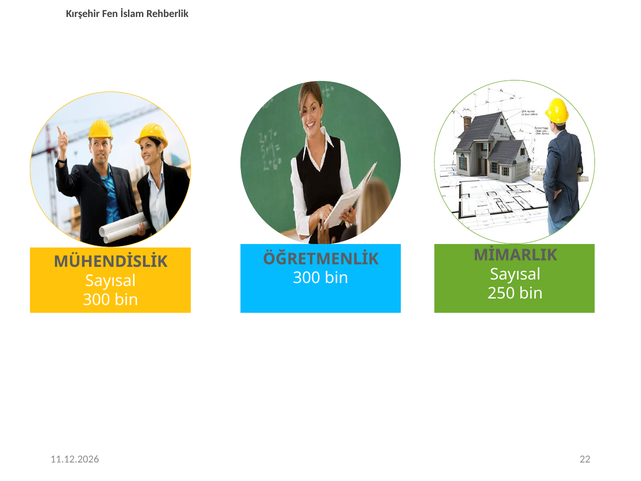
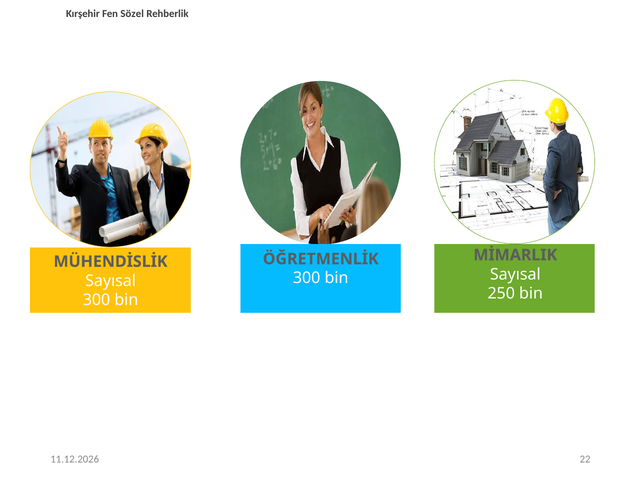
İslam: İslam -> Sözel (132, 14)
